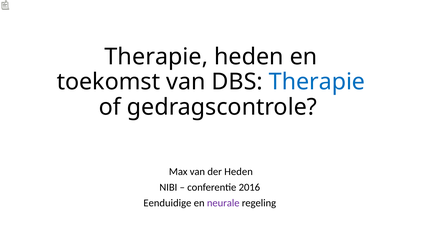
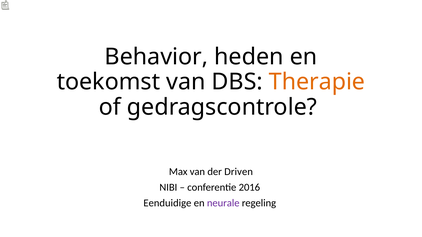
Therapie: Therapie -> Behavior (156, 57)
Therapie colour: blue -> orange (317, 82)
der Heden: Heden -> Driven (239, 172)
